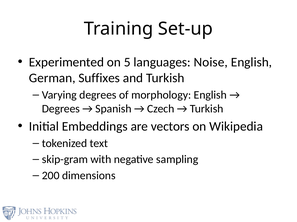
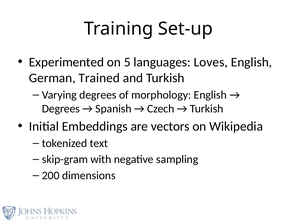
Noise: Noise -> Loves (211, 62)
Suffixes: Suffixes -> Trained (99, 78)
